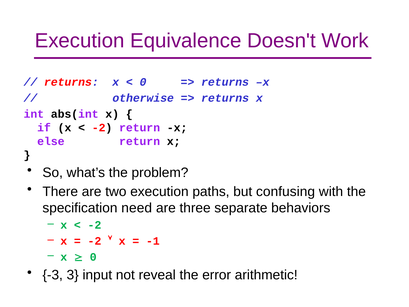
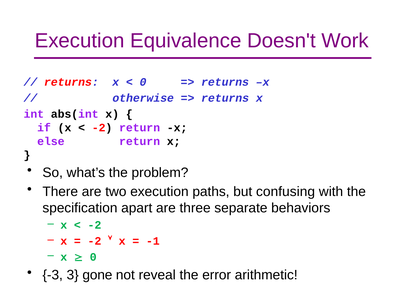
need: need -> apart (137, 208)
input: input -> gone (97, 275)
